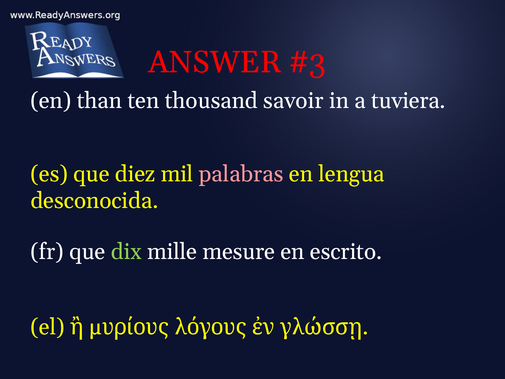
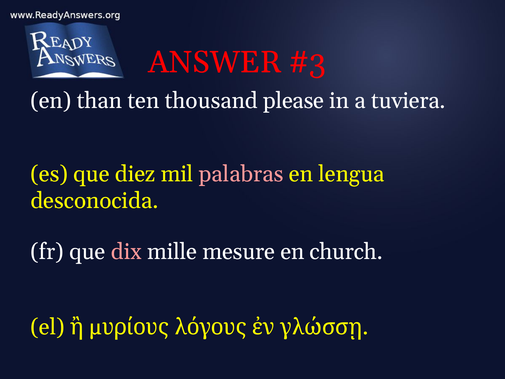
savoir: savoir -> please (294, 101)
dix colour: light green -> pink (126, 252)
escrito: escrito -> church (346, 252)
